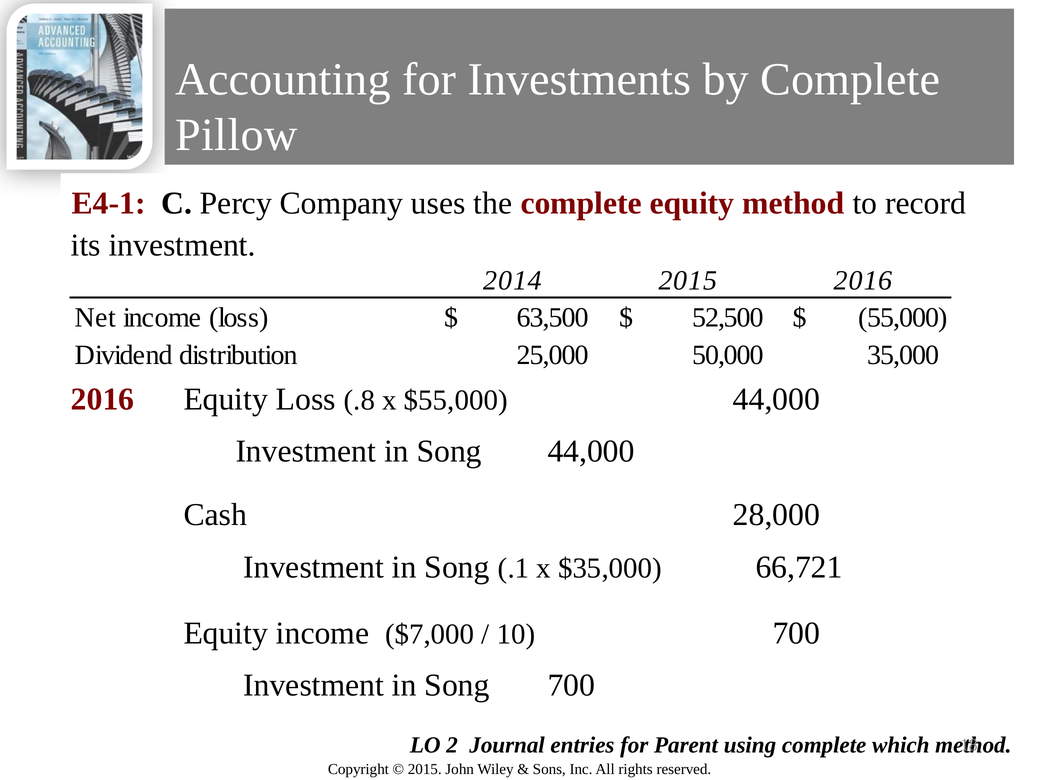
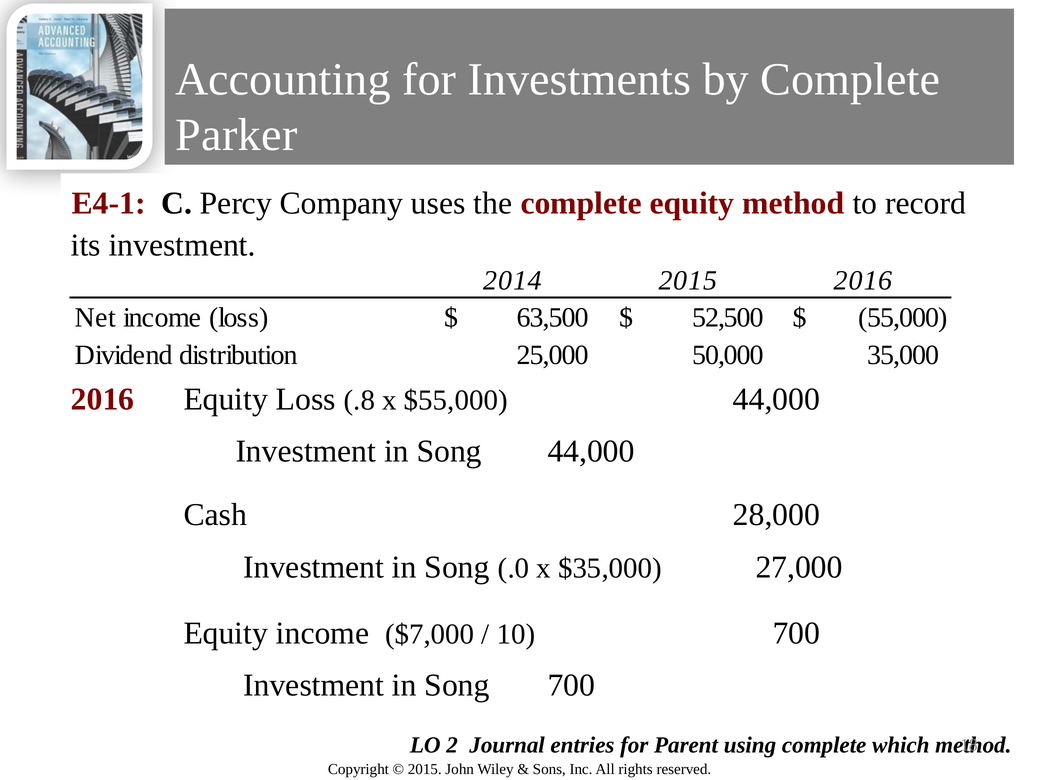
Pillow: Pillow -> Parker (236, 135)
.1: .1 -> .0 (514, 568)
66,721: 66,721 -> 27,000 (799, 567)
